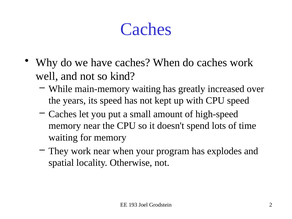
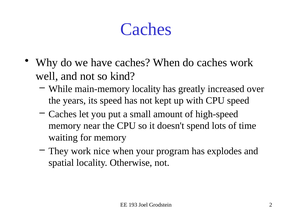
main-memory waiting: waiting -> locality (146, 89)
work near: near -> nice (102, 151)
